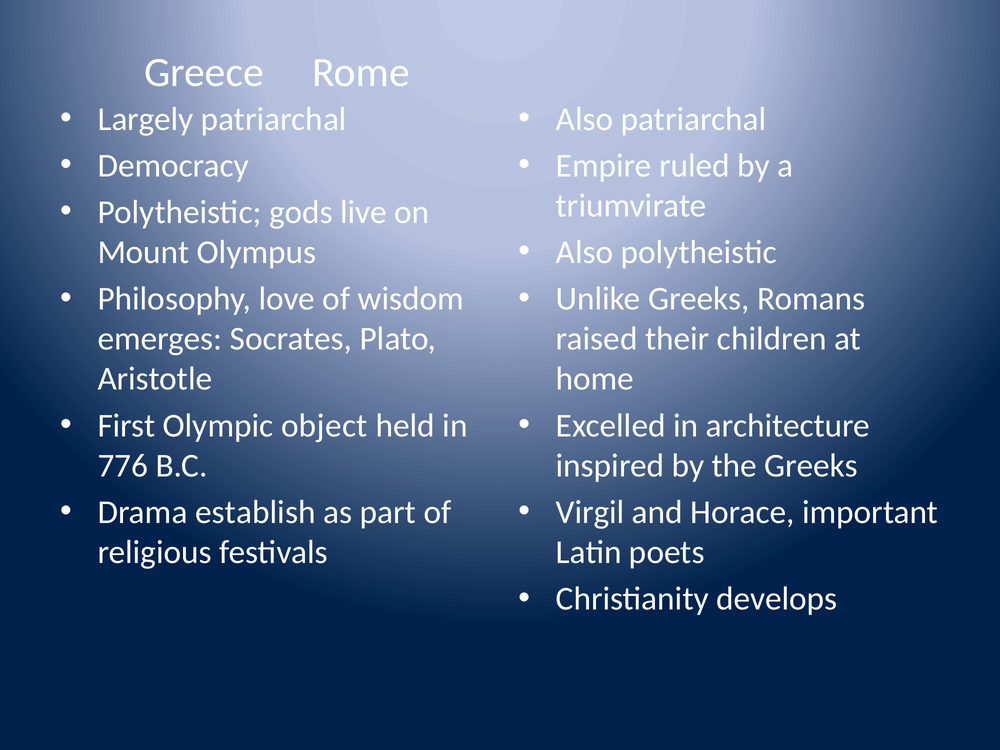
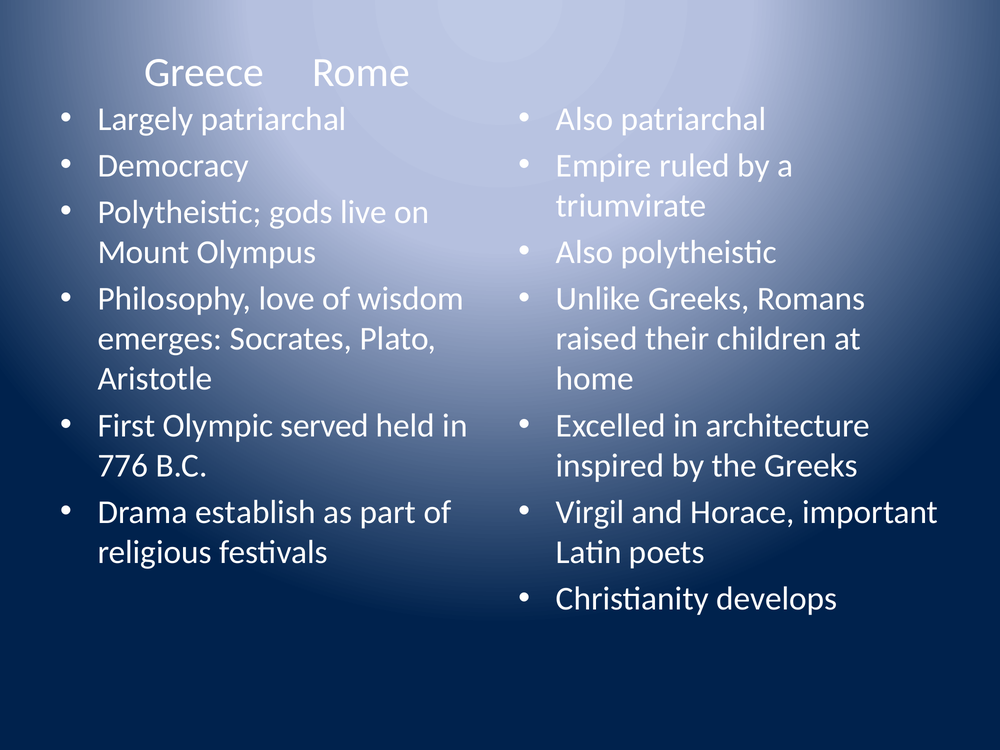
object: object -> served (325, 426)
